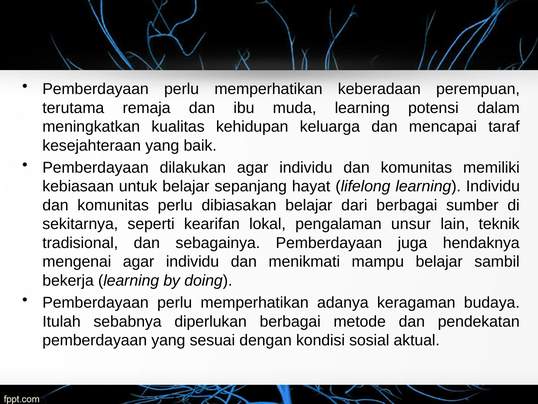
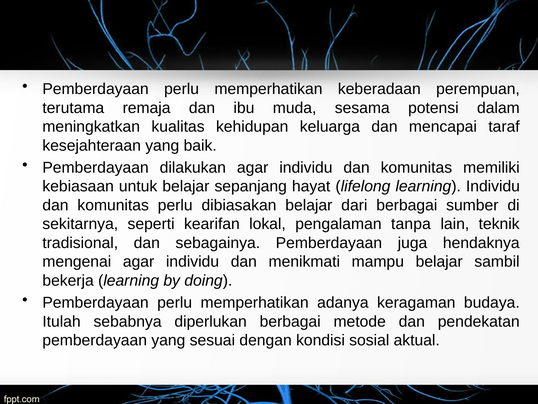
muda learning: learning -> sesama (362, 108)
unsur: unsur -> tanpa (411, 224)
